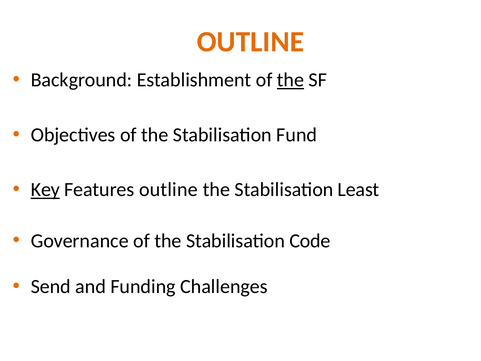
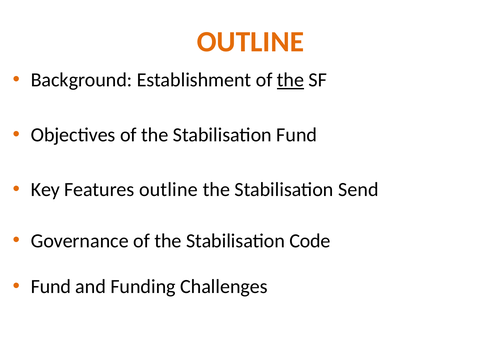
Key underline: present -> none (45, 190)
Least: Least -> Send (358, 190)
Send: Send -> Fund (51, 286)
